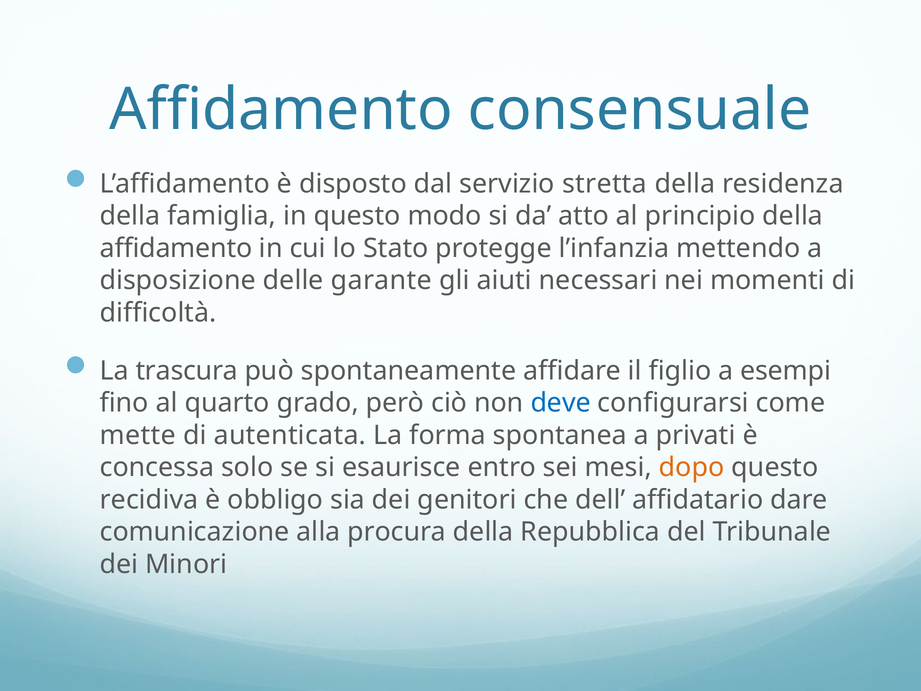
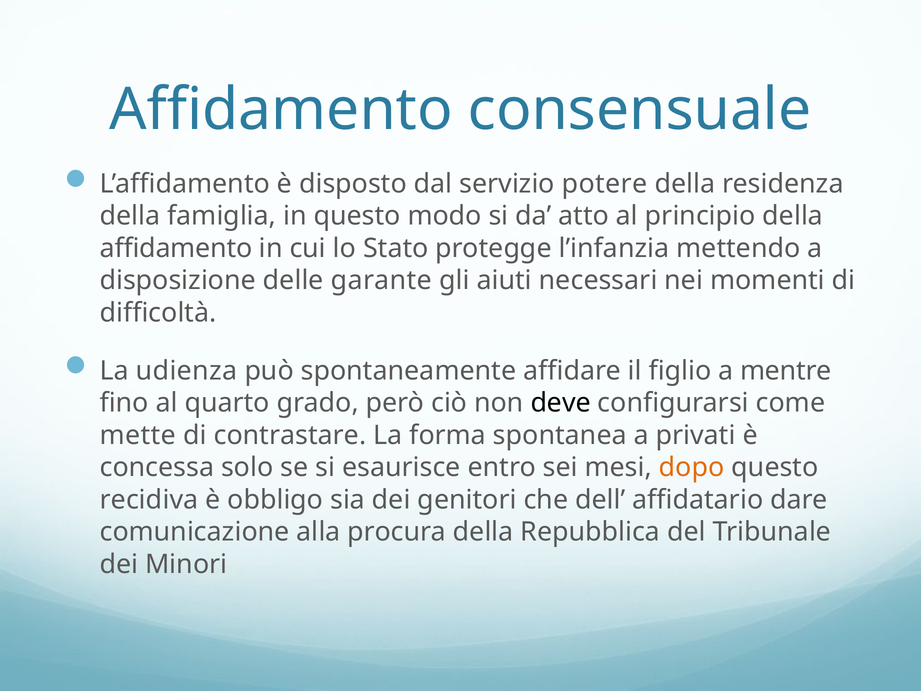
stretta: stretta -> potere (605, 184)
trascura: trascura -> udienza (187, 371)
esempi: esempi -> mentre (786, 371)
deve colour: blue -> black (561, 403)
autenticata: autenticata -> contrastare (290, 435)
